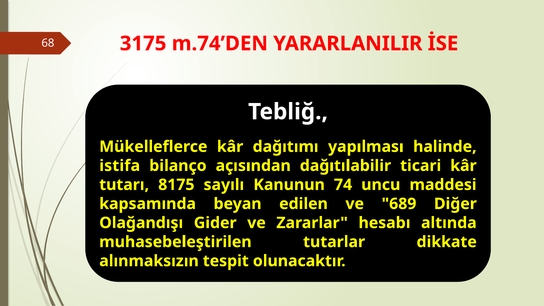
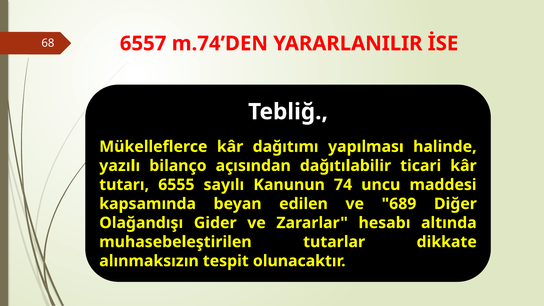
3175: 3175 -> 6557 (143, 44)
istifa: istifa -> yazılı (120, 166)
8175: 8175 -> 6555 (176, 185)
